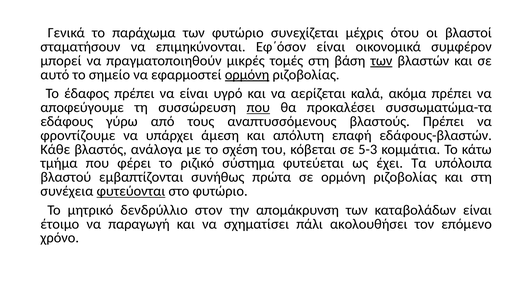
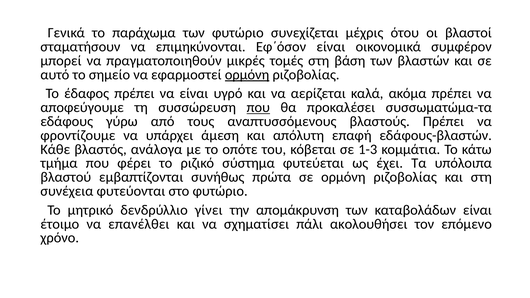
των underline: present -> none (381, 61)
σχέση: σχέση -> οπότε (240, 149)
5-3: 5-3 -> 1-3 (368, 149)
φυτεύονται underline: present -> none (131, 191)
στον: στον -> γίνει (209, 210)
παραγωγή: παραγωγή -> επανέλθει (139, 224)
